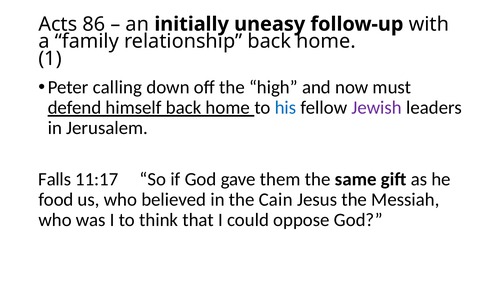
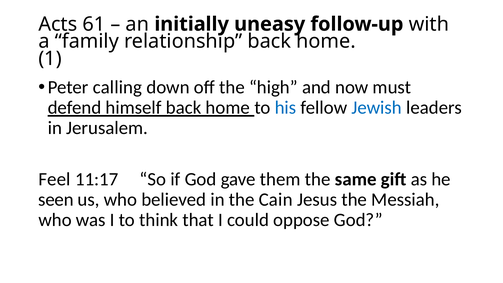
86: 86 -> 61 (94, 24)
Jewish colour: purple -> blue (377, 108)
Falls: Falls -> Feel (55, 179)
food: food -> seen (56, 200)
